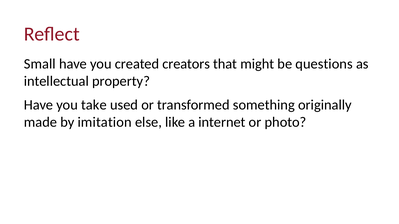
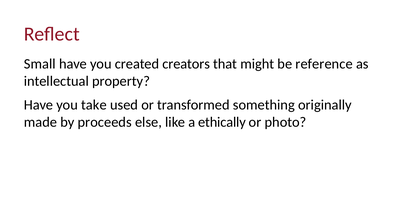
questions: questions -> reference (324, 64)
imitation: imitation -> proceeds (105, 122)
internet: internet -> ethically (222, 122)
